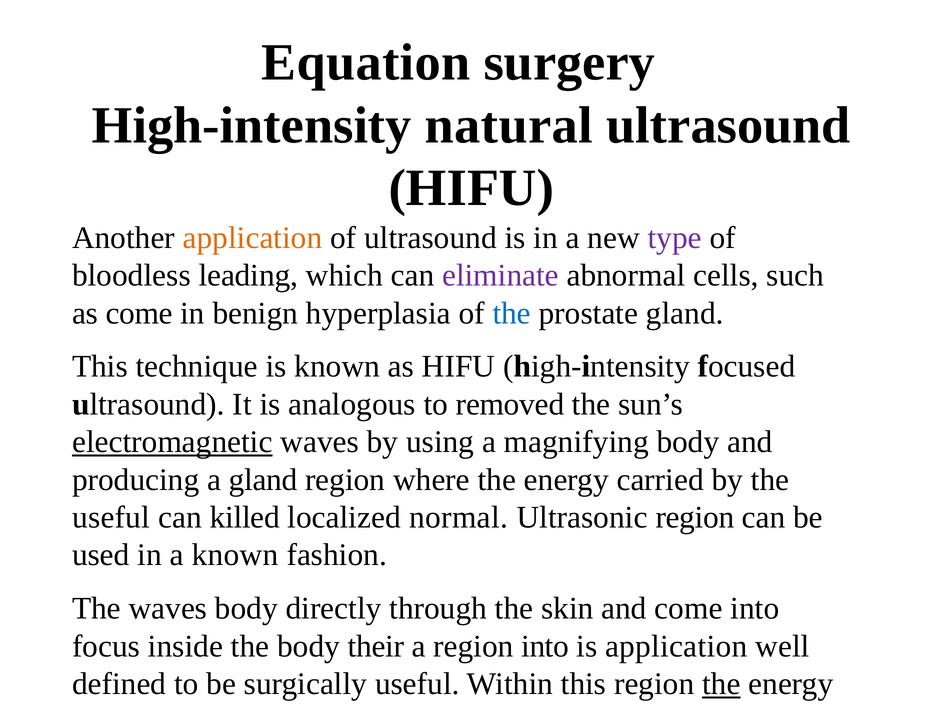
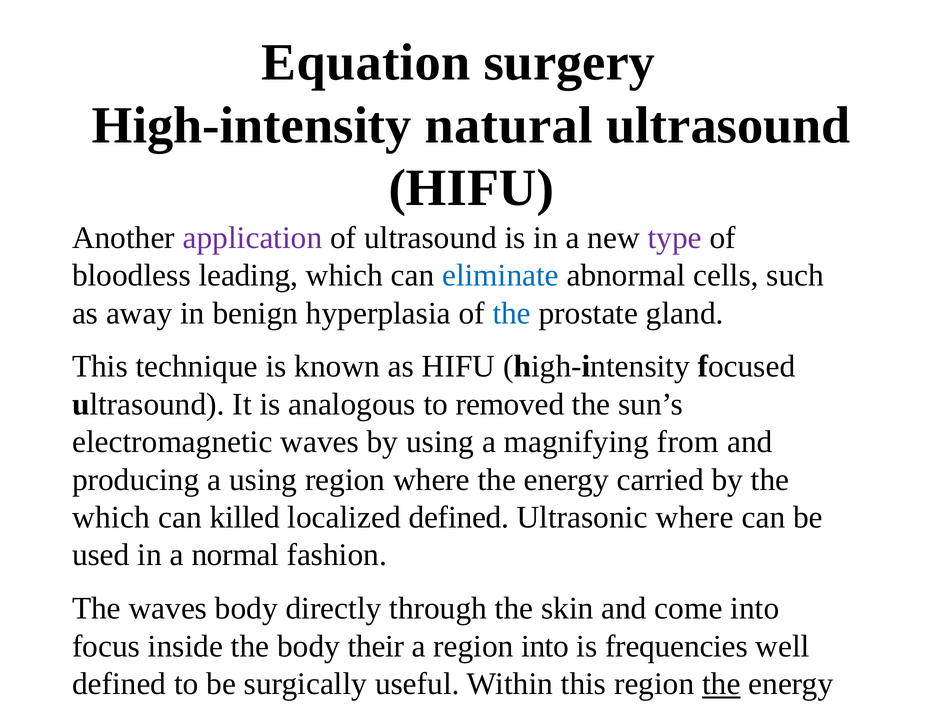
application colour: orange -> purple (253, 238)
eliminate colour: purple -> blue (500, 276)
as come: come -> away (139, 313)
electromagnetic underline: present -> none (172, 442)
magnifying body: body -> from (688, 442)
a gland: gland -> using (263, 480)
useful: useful -> which (111, 518)
localized normal: normal -> defined (459, 518)
Ultrasonic region: region -> where (695, 518)
a known: known -> normal (235, 555)
is application: application -> frequencies (676, 646)
